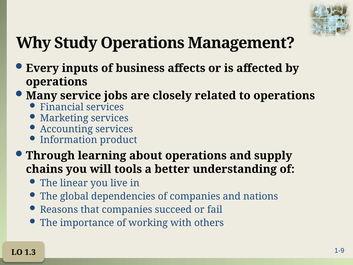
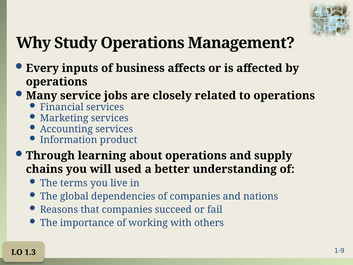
tools: tools -> used (128, 169)
linear: linear -> terms (74, 183)
